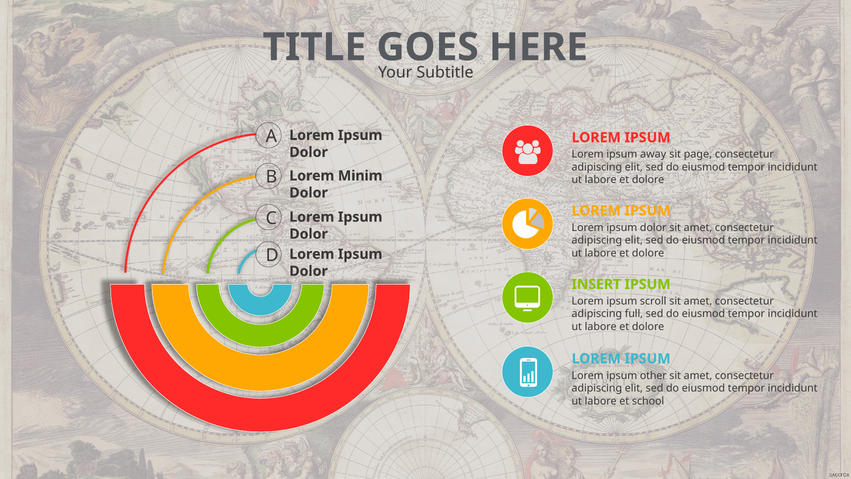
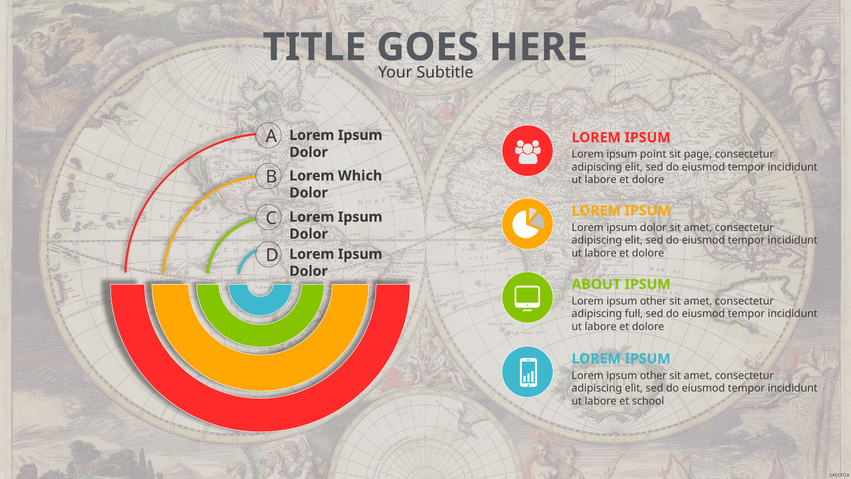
away: away -> point (653, 154)
Minim: Minim -> Which (360, 176)
INSERT: INSERT -> ABOUT (596, 284)
scroll: scroll -> other (653, 301)
